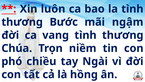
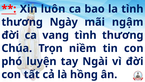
Bước: Bước -> Ngày (64, 22)
chiều: chiều -> luyện (41, 61)
